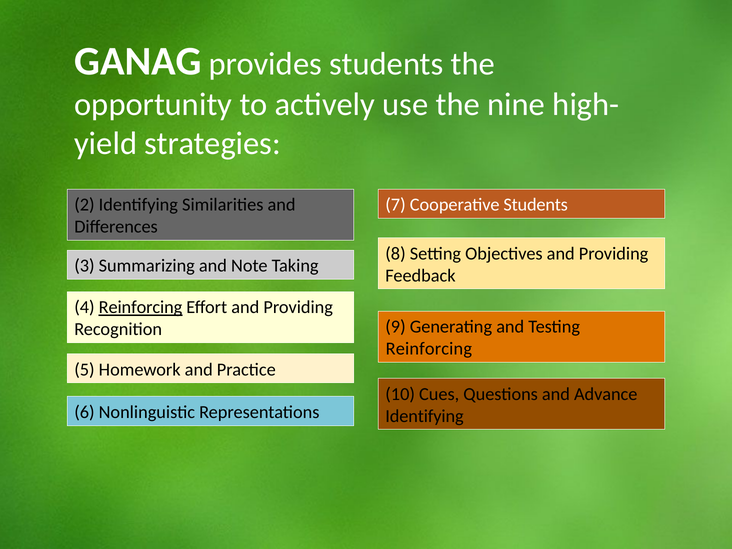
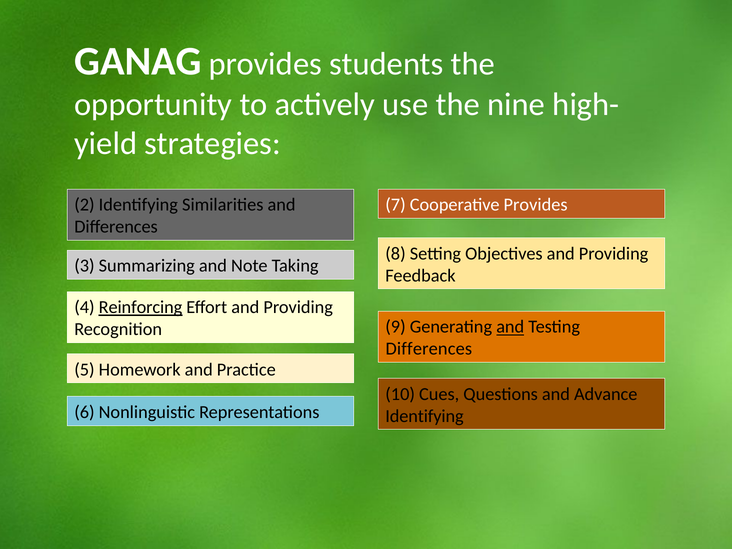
Cooperative Students: Students -> Provides (536, 205)
and underline: none -> present (510, 327)
Reinforcing: Reinforcing -> Differences (429, 349)
